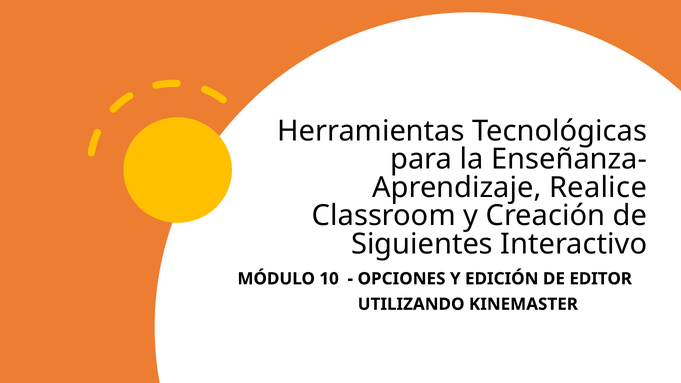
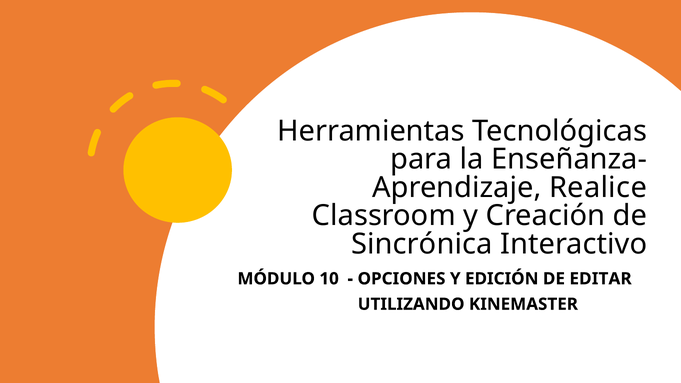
Siguientes: Siguientes -> Sincrónica (422, 244)
EDITOR: EDITOR -> EDITAR (601, 279)
